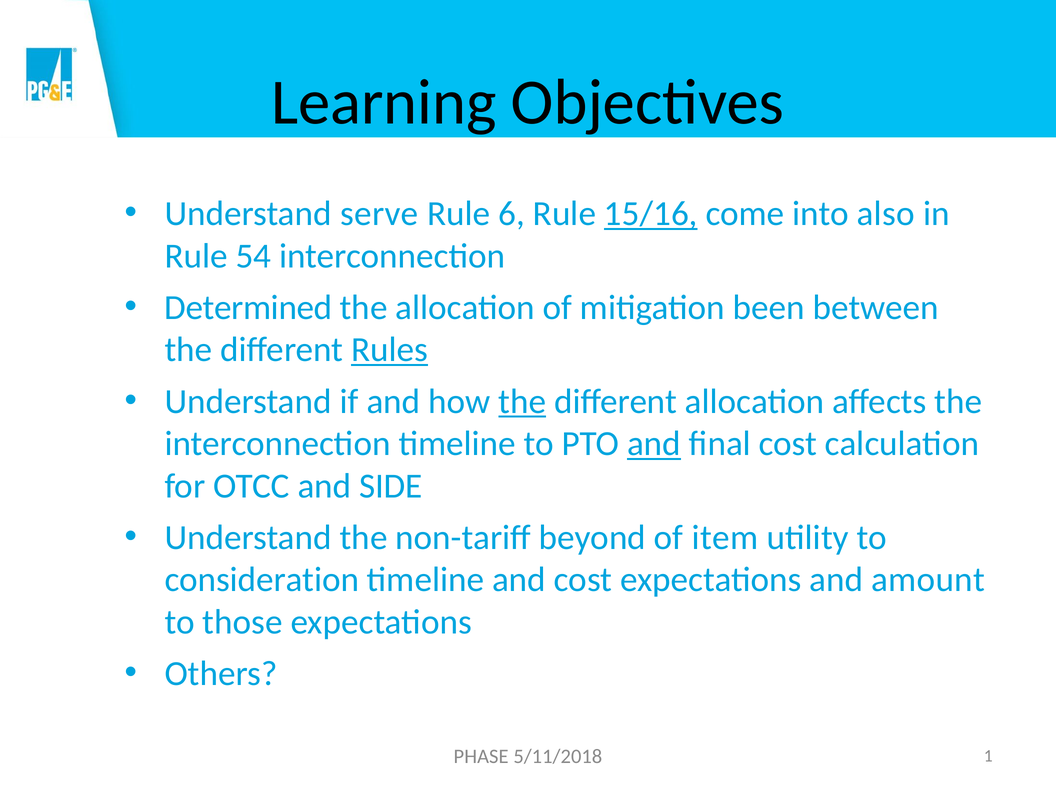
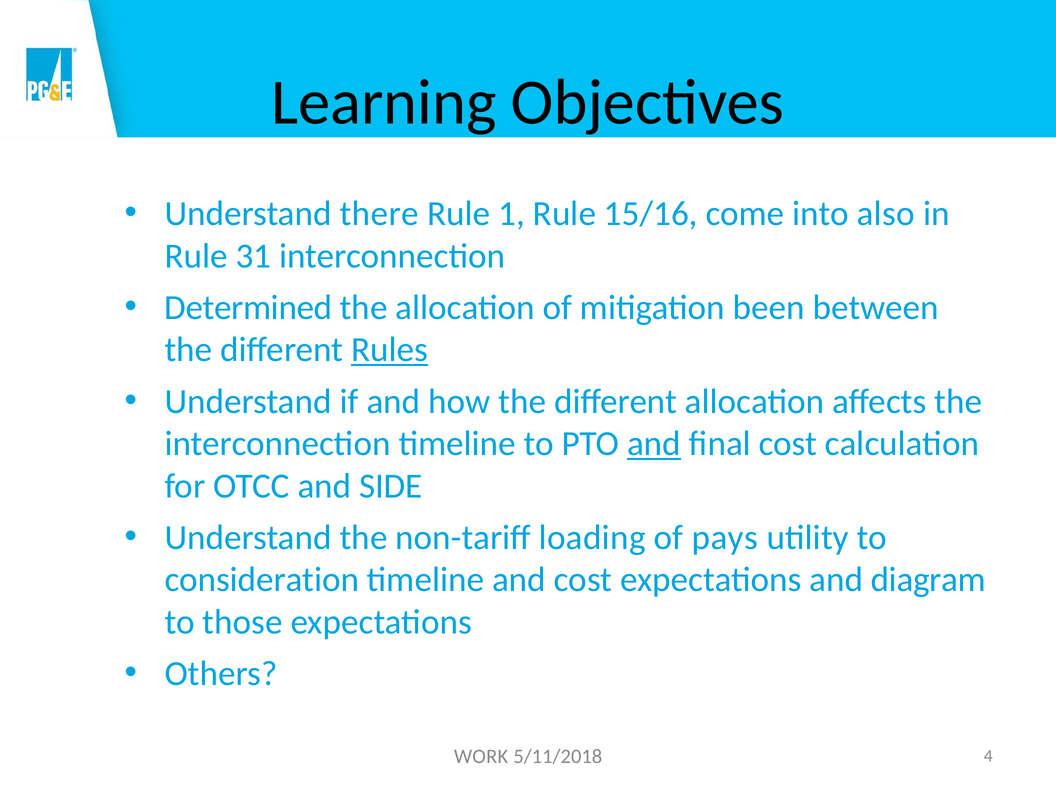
serve: serve -> there (379, 214)
6: 6 -> 1 (512, 214)
15/16 underline: present -> none (651, 214)
54: 54 -> 31 (253, 256)
the underline: present -> none (522, 401)
beyond: beyond -> loading (592, 538)
item: item -> pays (725, 538)
amount: amount -> diagram (928, 580)
PHASE: PHASE -> WORK (481, 756)
1: 1 -> 4 (988, 756)
